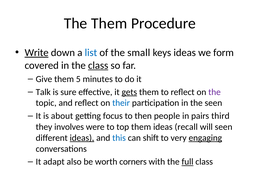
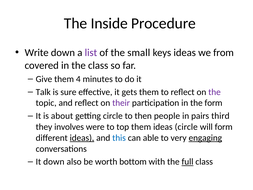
The Them: Them -> Inside (109, 23)
Write underline: present -> none (37, 53)
list colour: blue -> purple (91, 53)
form: form -> from (223, 53)
class underline: present -> none (98, 65)
5: 5 -> 4 (78, 79)
gets underline: present -> none (129, 92)
their colour: blue -> purple (121, 103)
the seen: seen -> form (213, 103)
getting focus: focus -> circle (113, 116)
ideas recall: recall -> circle (186, 127)
will seen: seen -> form (224, 127)
shift: shift -> able (151, 138)
It adapt: adapt -> down (54, 162)
corners: corners -> bottom (133, 162)
